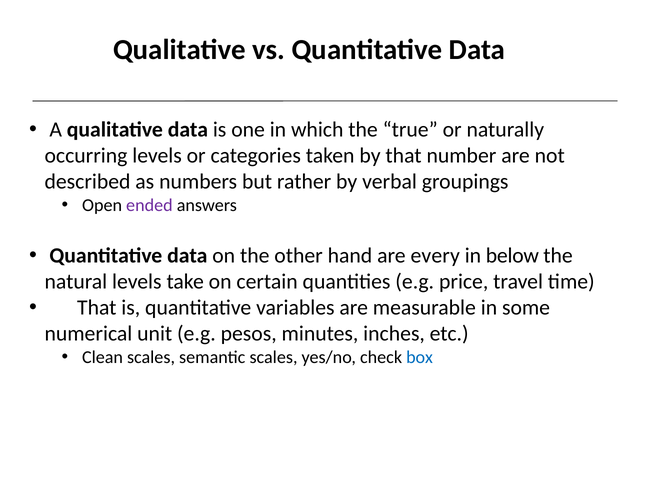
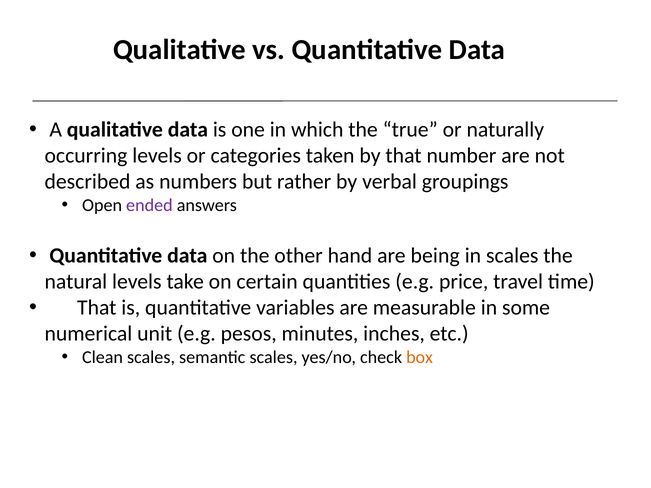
every: every -> being (435, 256)
in below: below -> scales (512, 256)
box colour: blue -> orange (420, 357)
